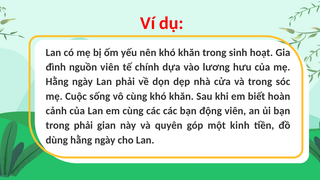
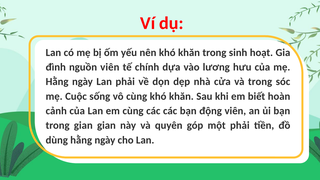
trong phải: phải -> gian (83, 125)
một kinh: kinh -> phải (240, 125)
